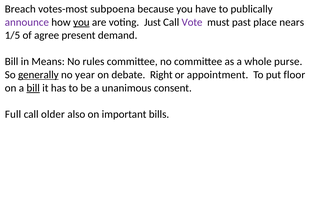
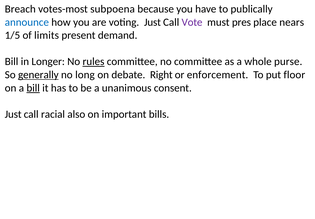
announce colour: purple -> blue (27, 22)
you underline: present -> none (81, 22)
past: past -> pres (241, 22)
agree: agree -> limits (47, 35)
Means: Means -> Longer (48, 62)
rules underline: none -> present (93, 62)
year: year -> long (85, 75)
appointment: appointment -> enforcement (218, 75)
Full: Full -> Just (13, 114)
older: older -> racial (53, 114)
